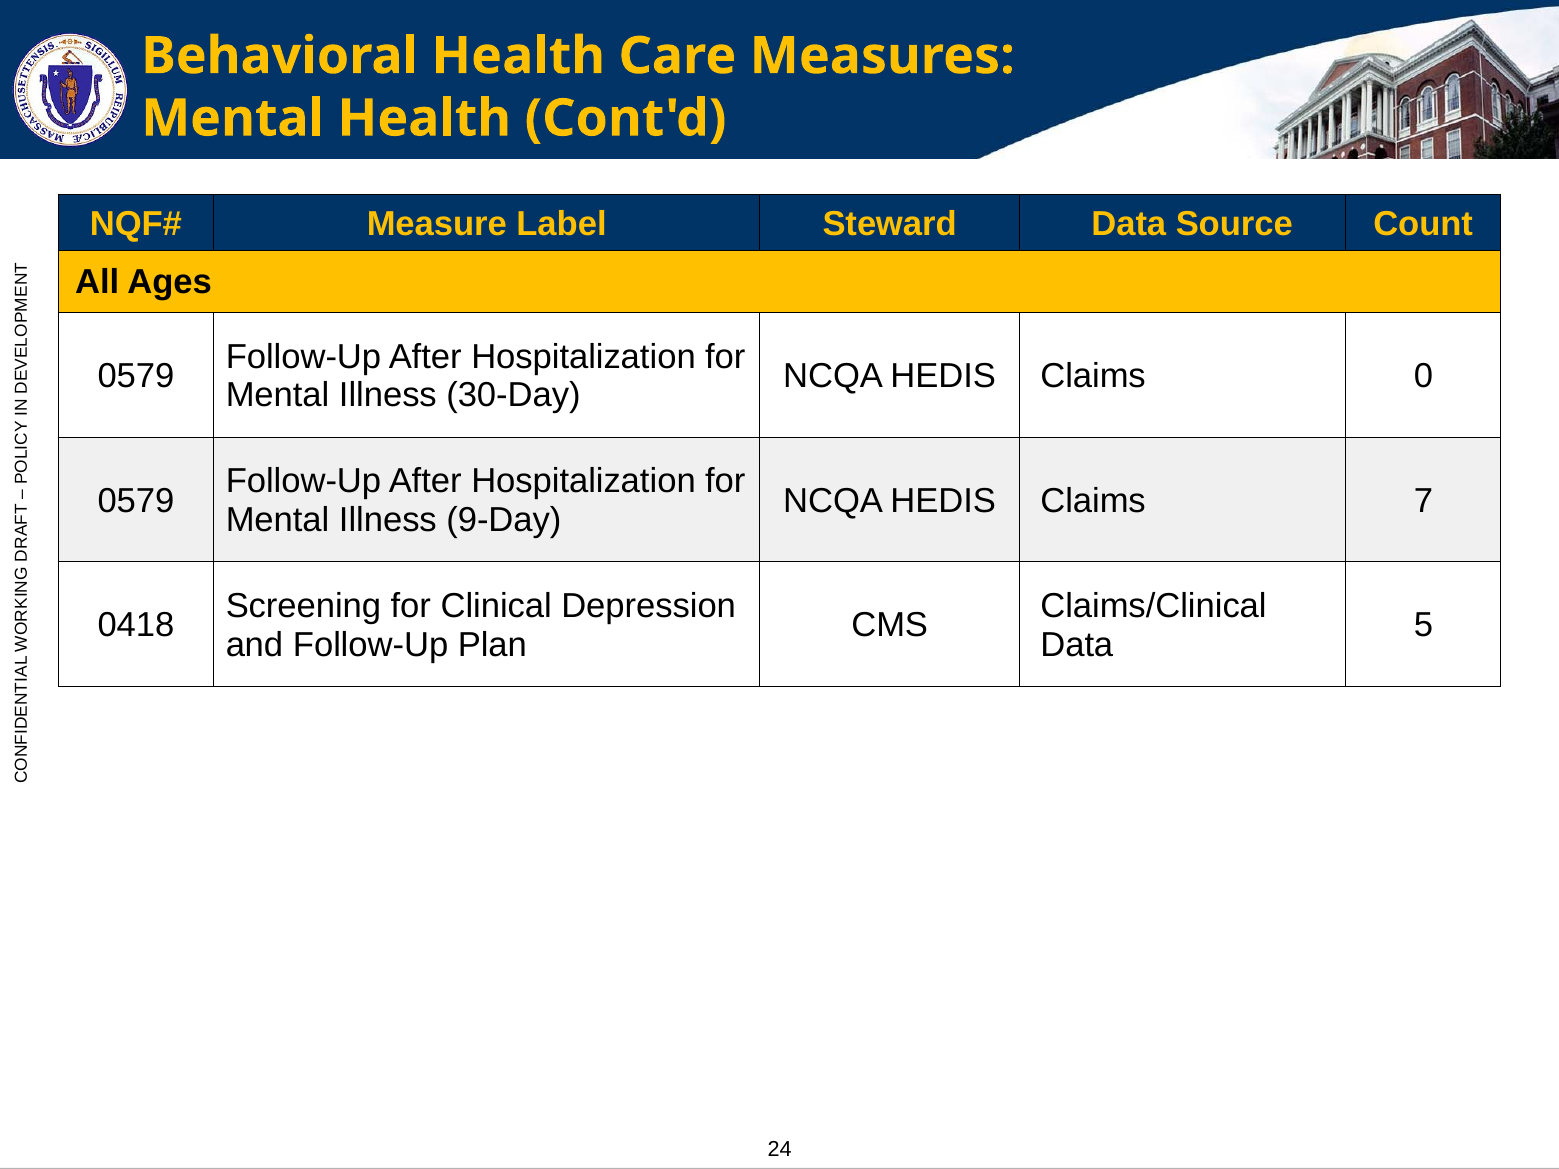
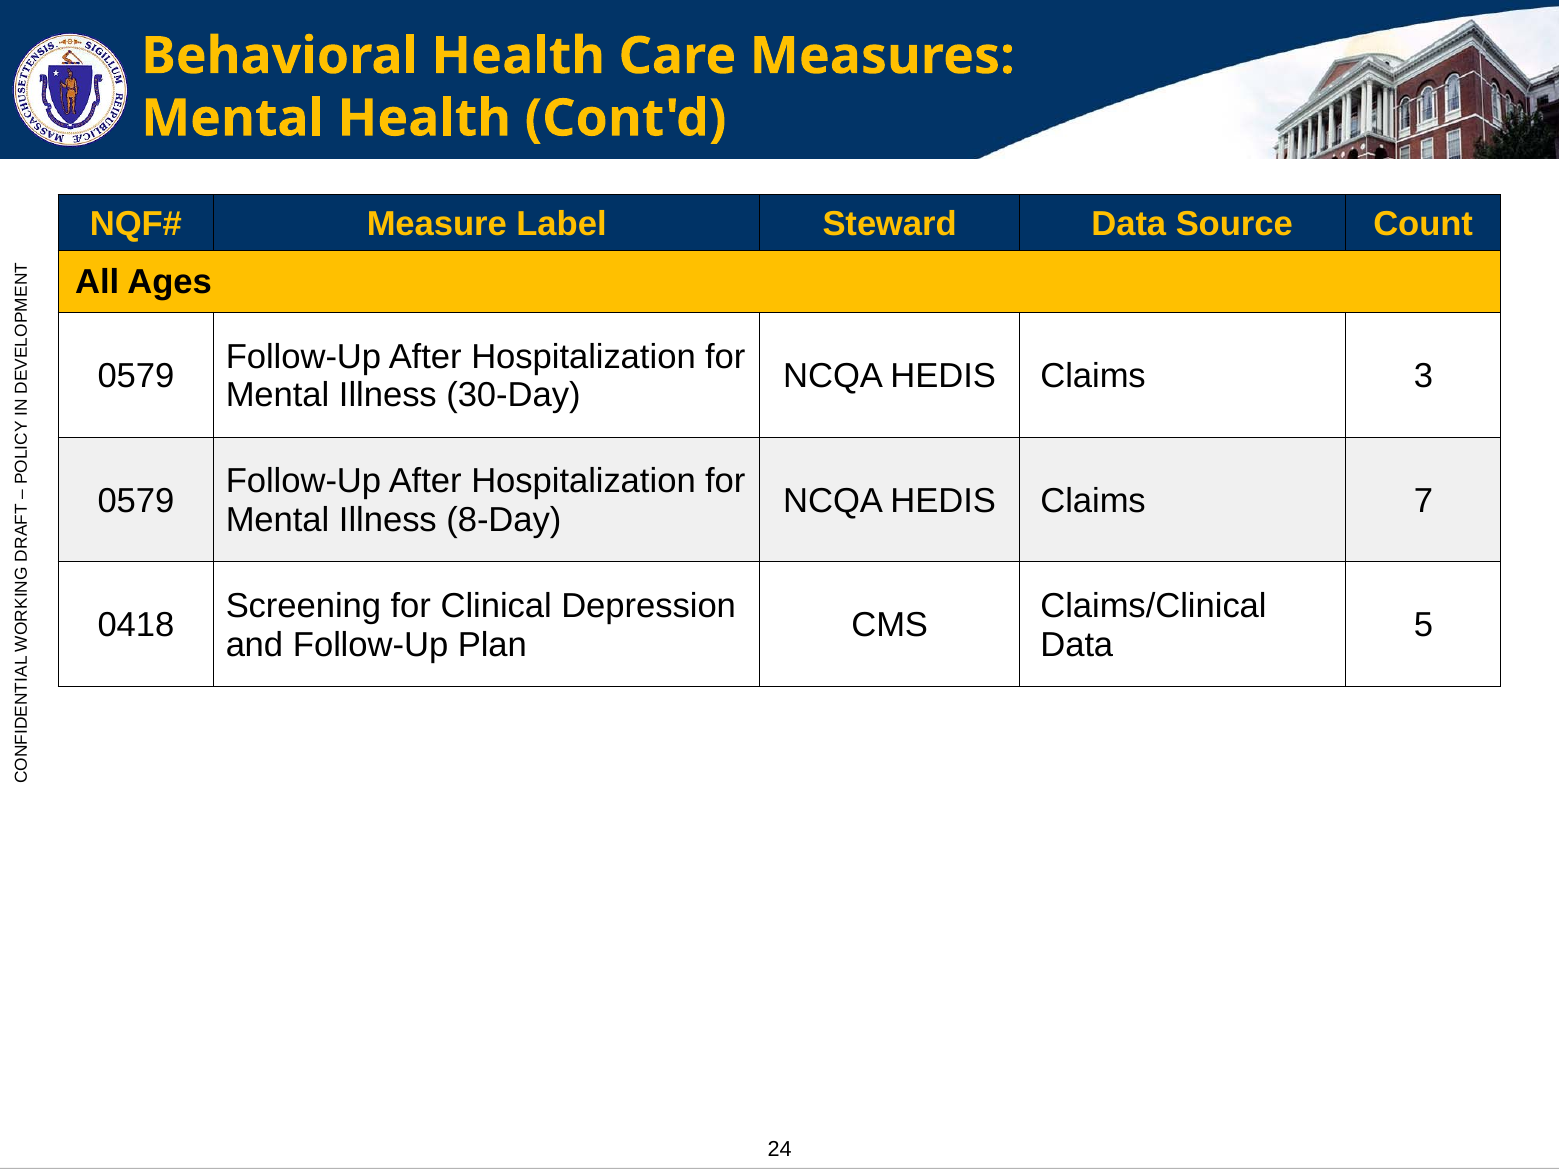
0: 0 -> 3 (1423, 376)
9-Day: 9-Day -> 8-Day (504, 520)
